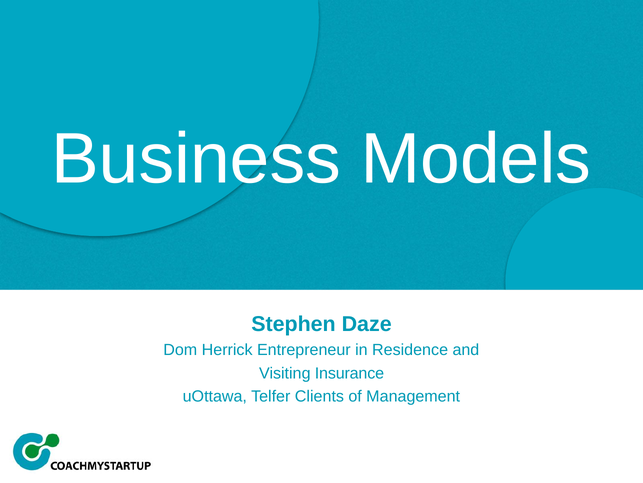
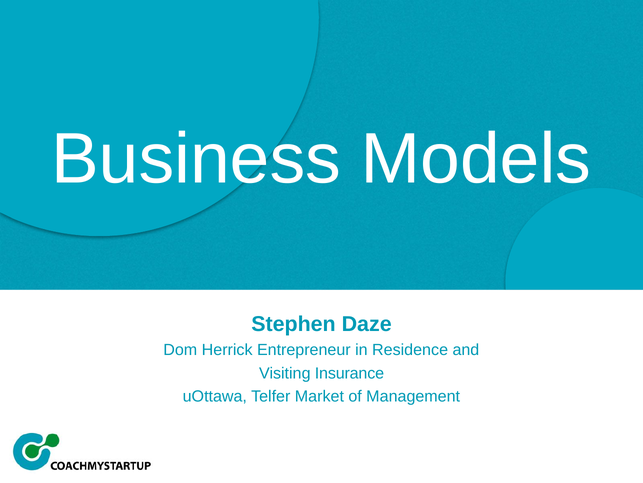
Clients: Clients -> Market (319, 396)
